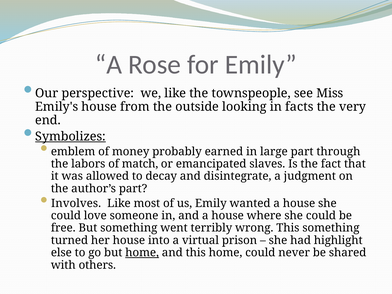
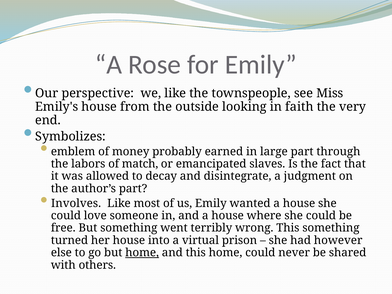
facts: facts -> faith (299, 107)
Symbolizes underline: present -> none (71, 136)
highlight: highlight -> however (338, 240)
